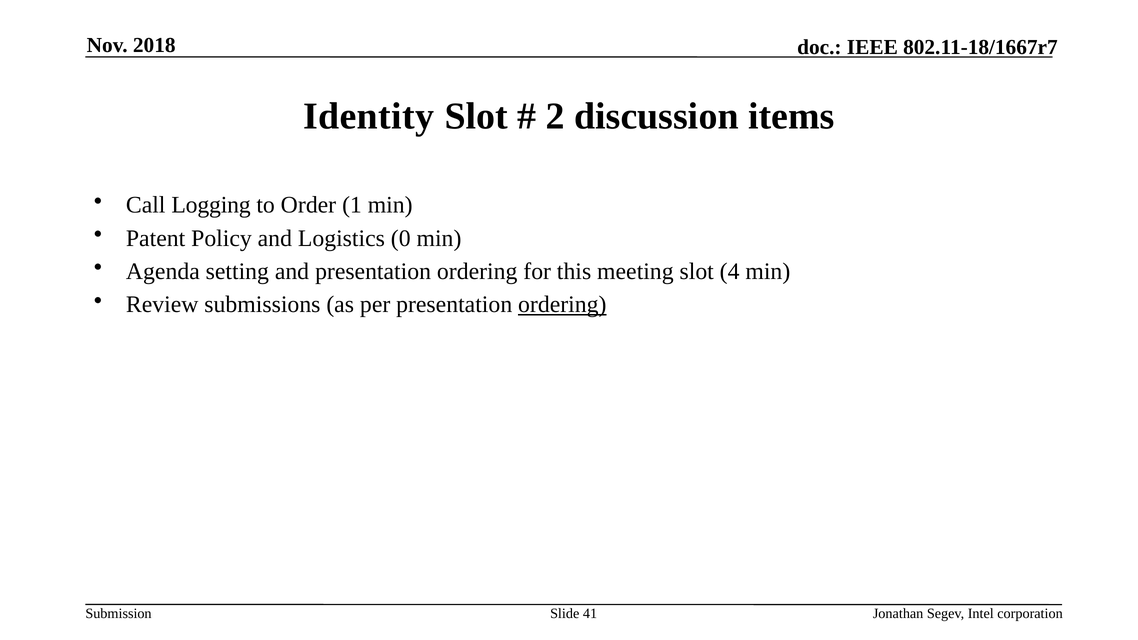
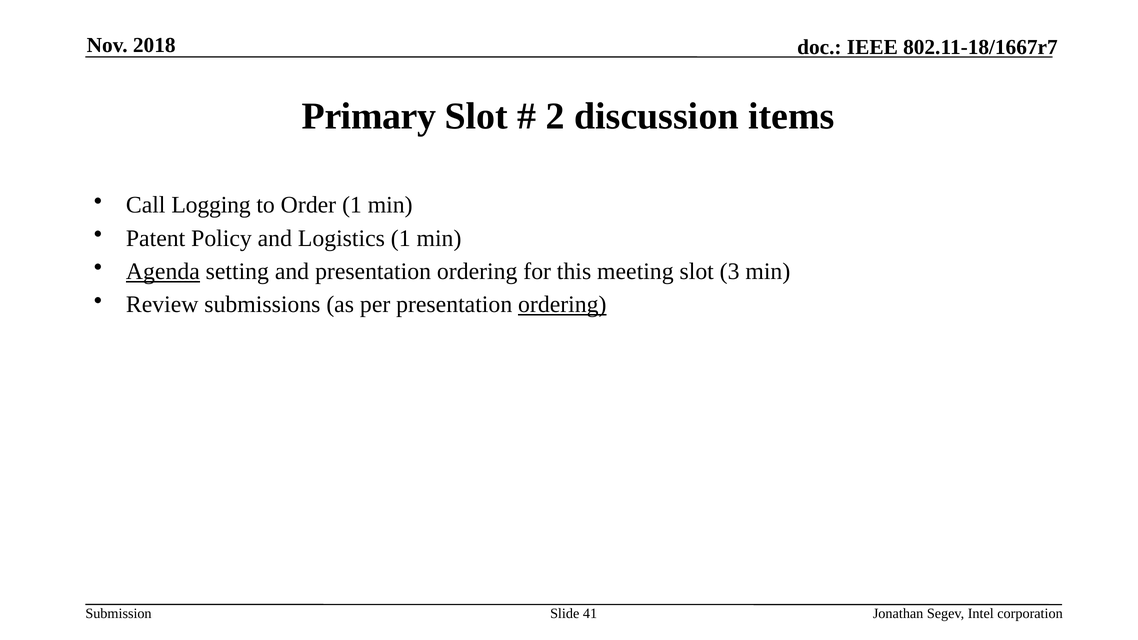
Identity: Identity -> Primary (369, 116)
Logistics 0: 0 -> 1 (401, 238)
Agenda underline: none -> present (163, 272)
4: 4 -> 3 (730, 272)
